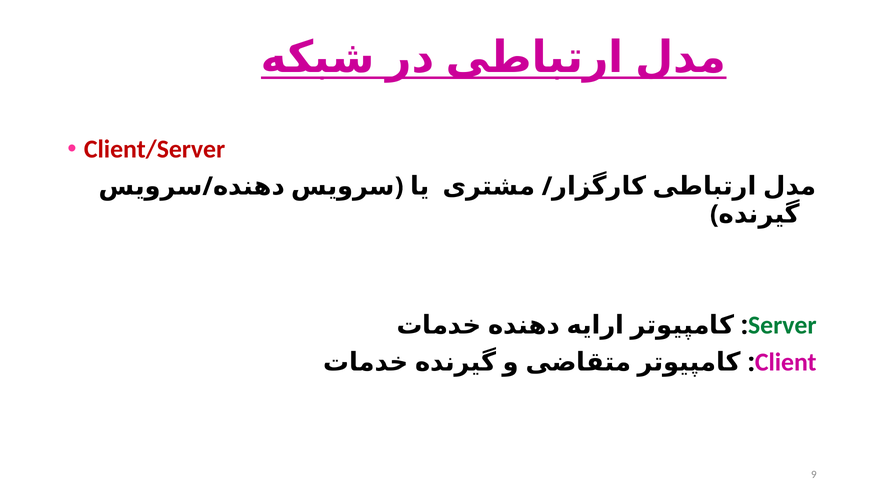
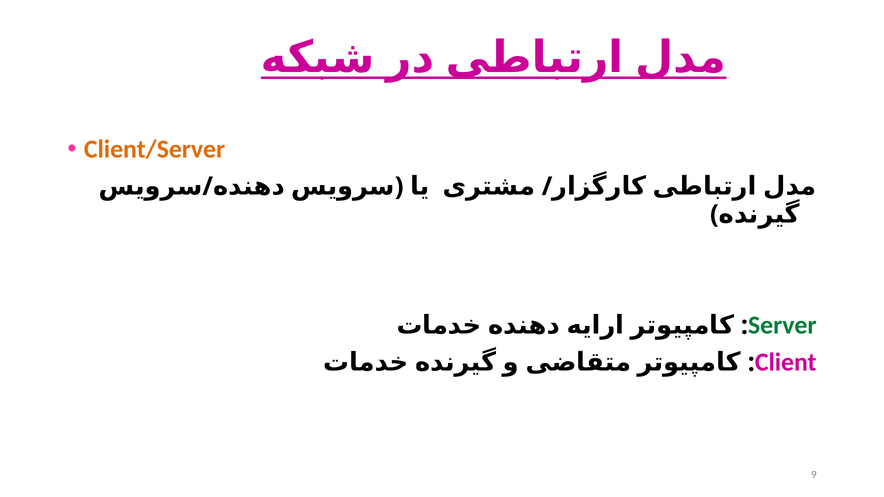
Client/Server colour: red -> orange (155, 149)
